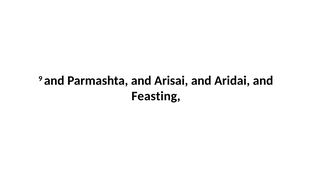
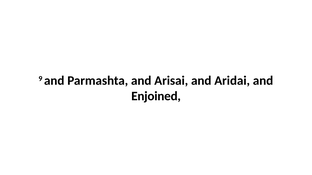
Feasting: Feasting -> Enjoined (156, 96)
